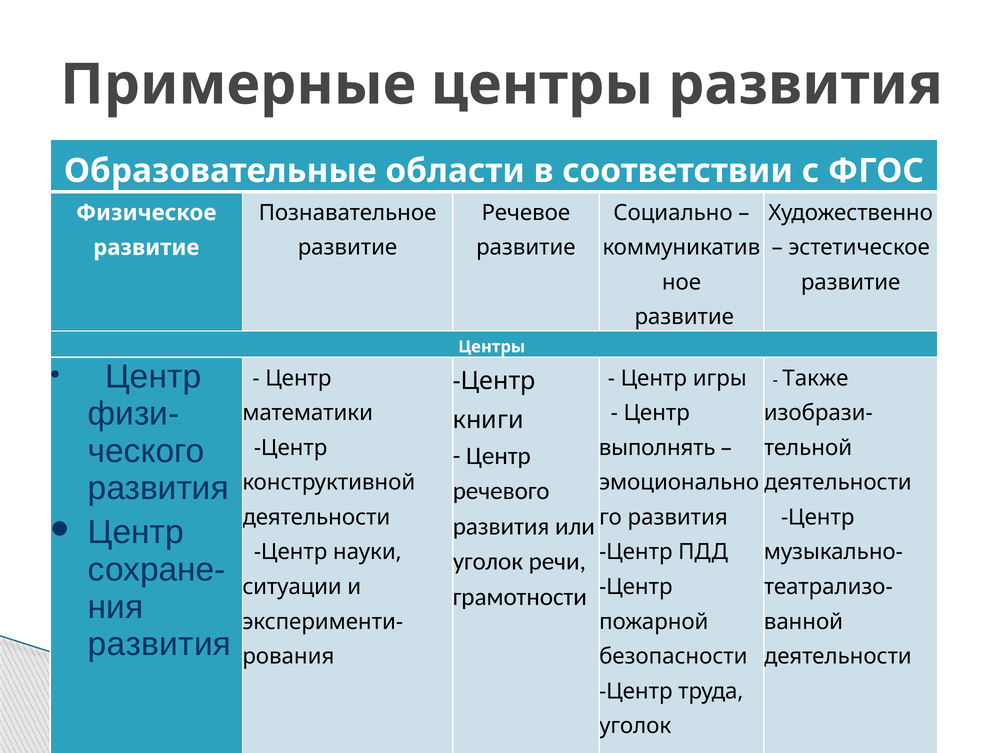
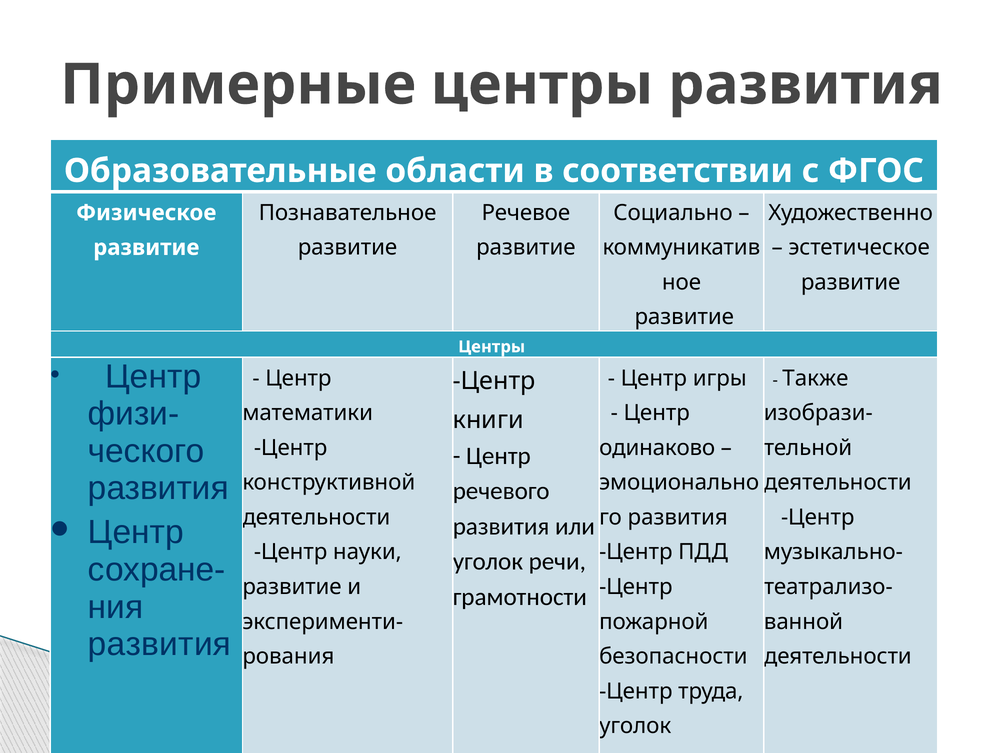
выполнять: выполнять -> одинаково (657, 448)
ситуации: ситуации -> развитие (292, 587)
